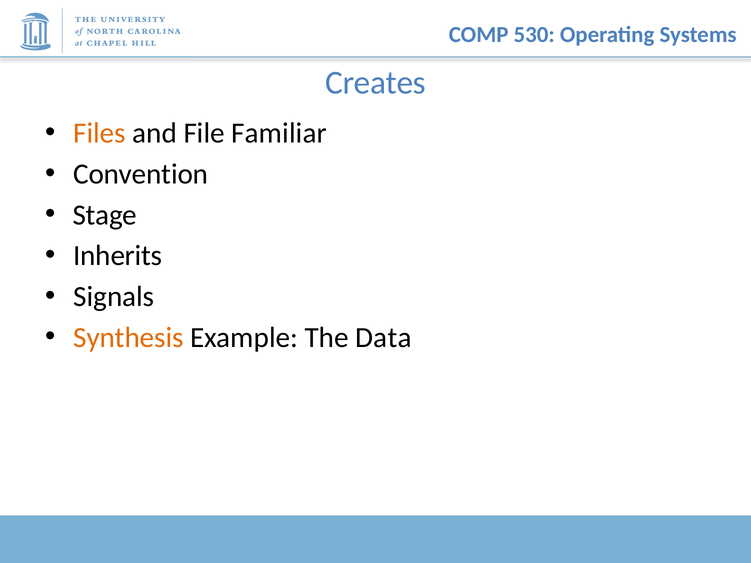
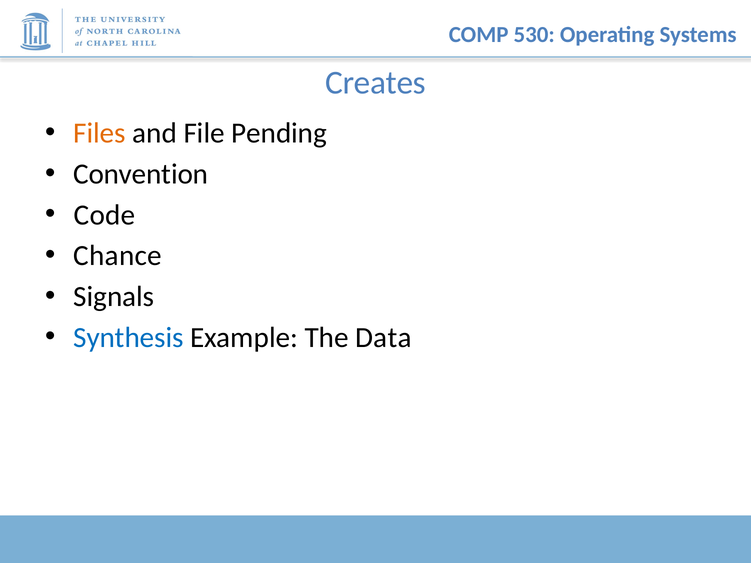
Familiar: Familiar -> Pending (279, 133)
Stage: Stage -> Code (105, 215)
Inherits: Inherits -> Chance (118, 256)
Synthesis colour: orange -> blue (128, 338)
